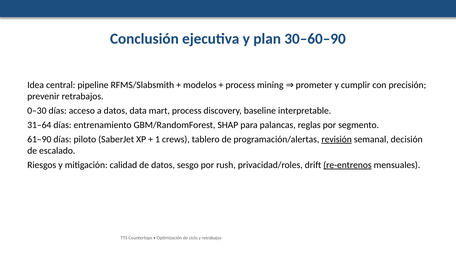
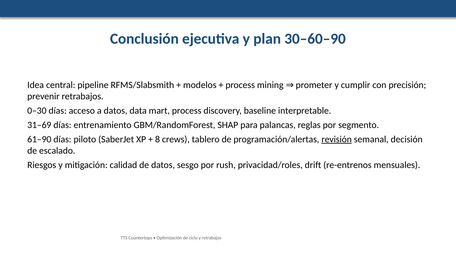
31–64: 31–64 -> 31–69 (39, 125)
1: 1 -> 8 (157, 139)
re-entrenos underline: present -> none (347, 165)
